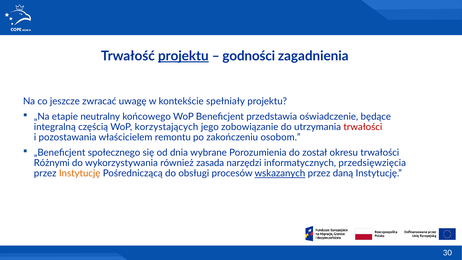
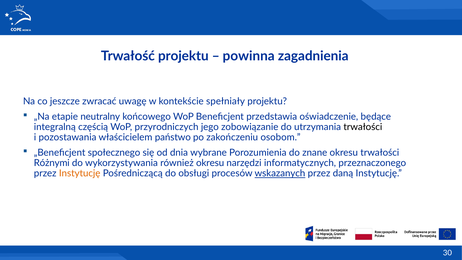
projektu underline: present -> none (183, 56)
godności: godności -> powinna (249, 56)
korzystających: korzystających -> przyrodniczych (167, 127)
trwałości colour: red -> black (363, 127)
remontu: remontu -> państwo (173, 137)
został: został -> znane (315, 153)
również zasada: zasada -> okresu (210, 163)
przedsięwzięcia: przedsięwzięcia -> przeznaczonego (372, 163)
